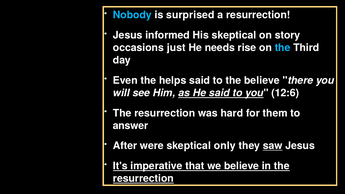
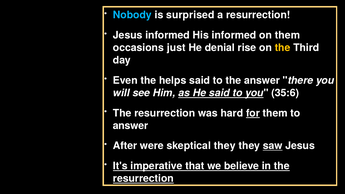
His skeptical: skeptical -> informed (234, 35)
on story: story -> them (287, 35)
needs: needs -> denial (220, 48)
the colour: light blue -> yellow (283, 48)
the believe: believe -> answer (262, 80)
12:6: 12:6 -> 35:6 (285, 93)
for underline: none -> present (253, 113)
skeptical only: only -> they (225, 146)
